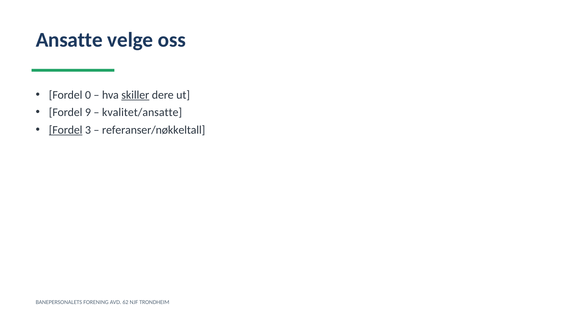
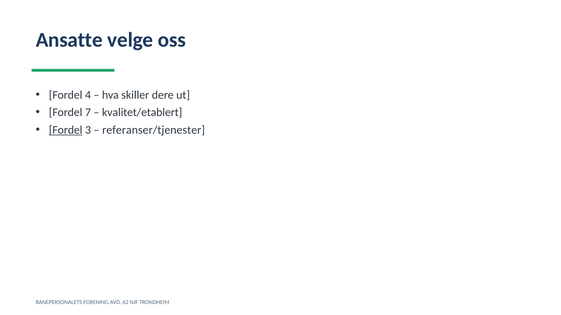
0: 0 -> 4 (88, 95)
skiller underline: present -> none (135, 95)
9: 9 -> 7 (88, 113)
kvalitet/ansatte: kvalitet/ansatte -> kvalitet/etablert (142, 113)
referanser/nøkkeltall: referanser/nøkkeltall -> referanser/tjenester (154, 130)
